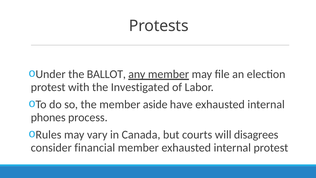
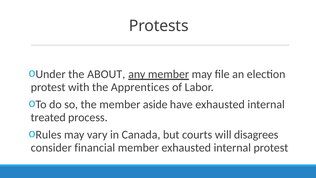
BALLOT: BALLOT -> ABOUT (106, 74)
Investigated: Investigated -> Apprentices (140, 87)
phones: phones -> treated (48, 117)
